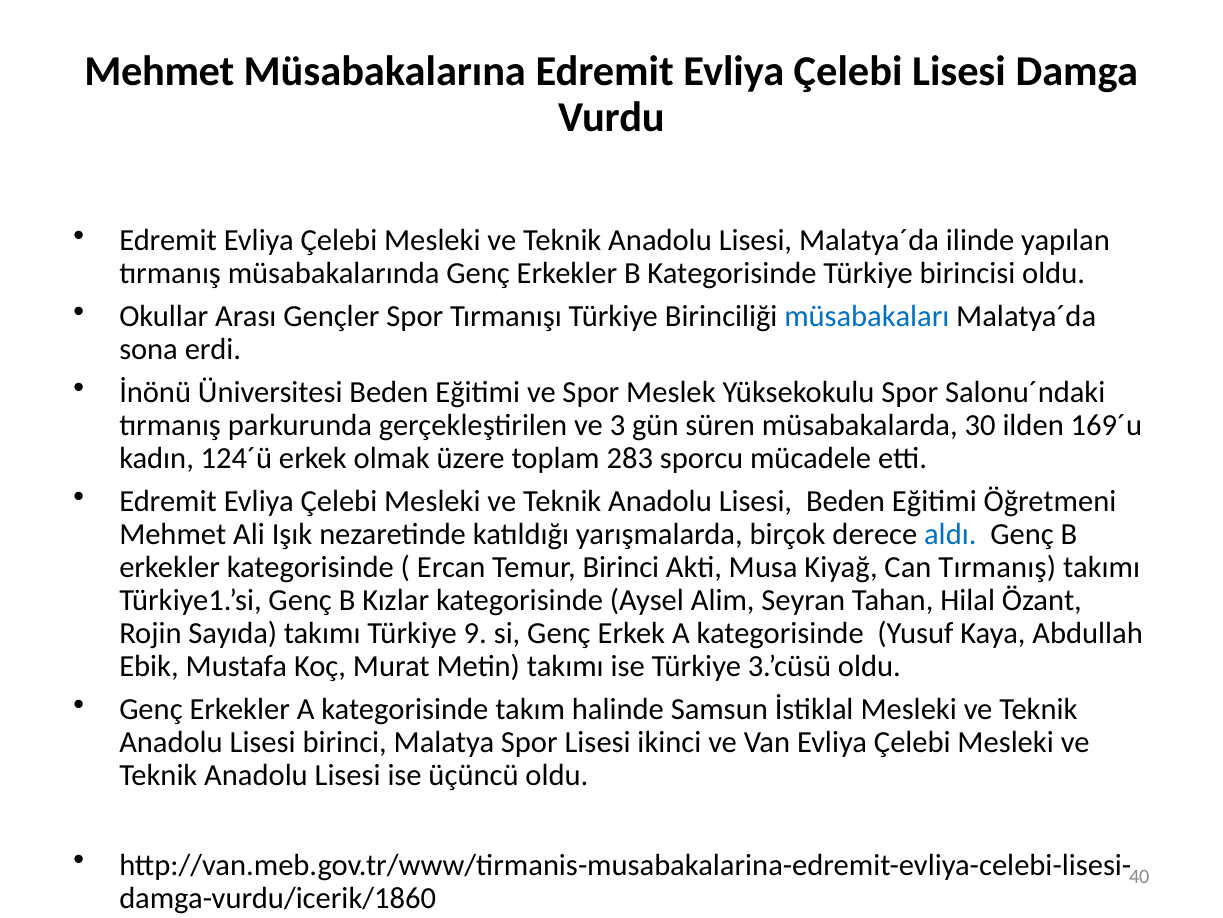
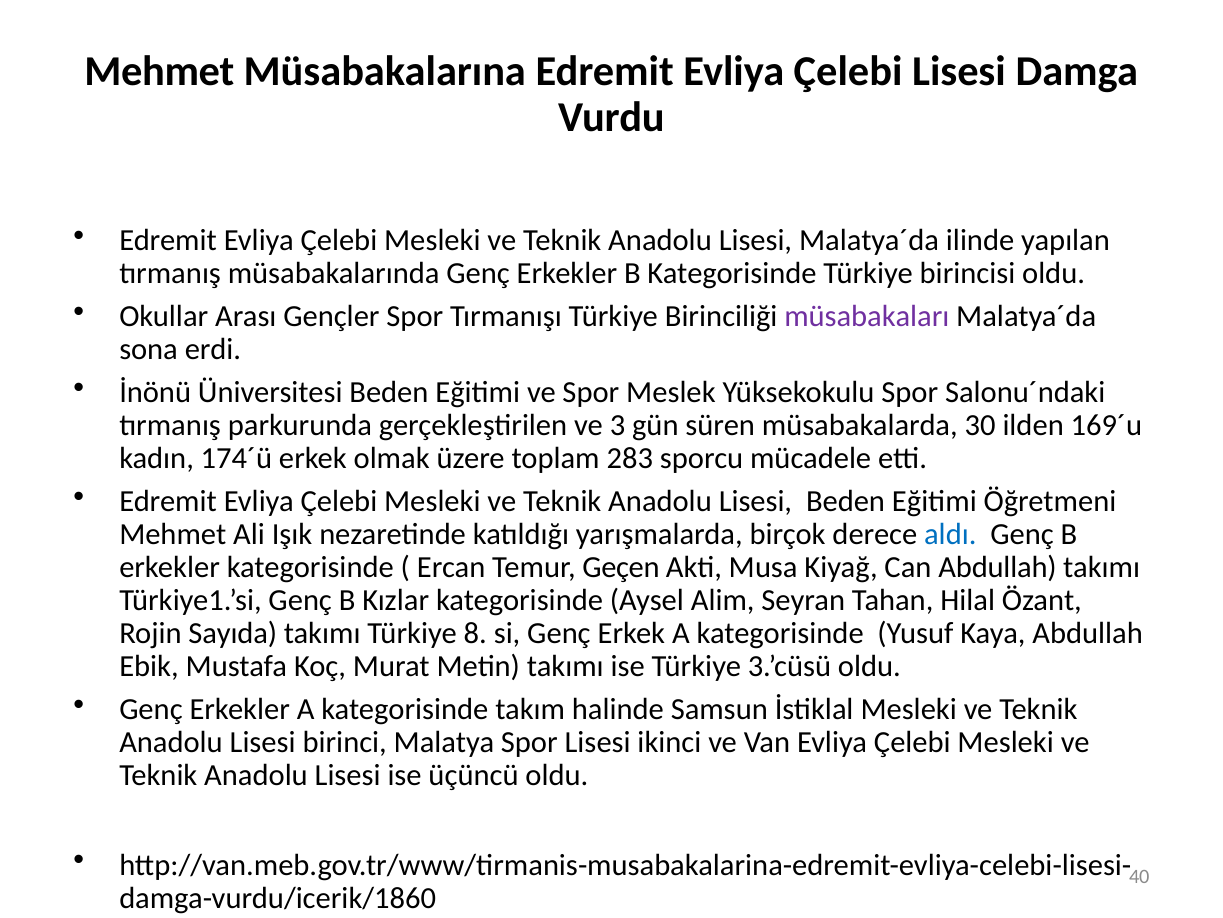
müsabakaları colour: blue -> purple (867, 316)
124´ü: 124´ü -> 174´ü (236, 458)
Temur Birinci: Birinci -> Geçen (621, 567)
Can Tırmanış: Tırmanış -> Abdullah (998, 567)
9: 9 -> 8 (475, 633)
